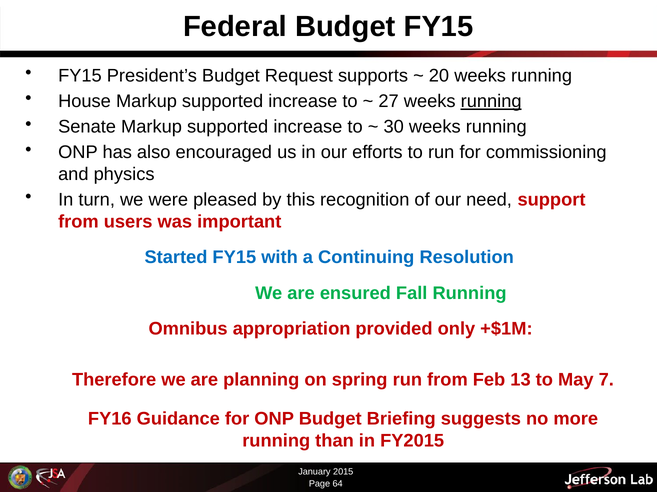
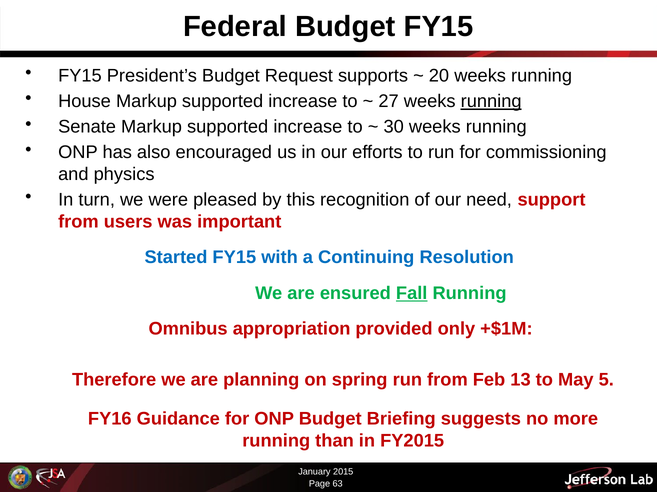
Fall underline: none -> present (412, 294)
7: 7 -> 5 (606, 380)
64: 64 -> 63 (338, 484)
